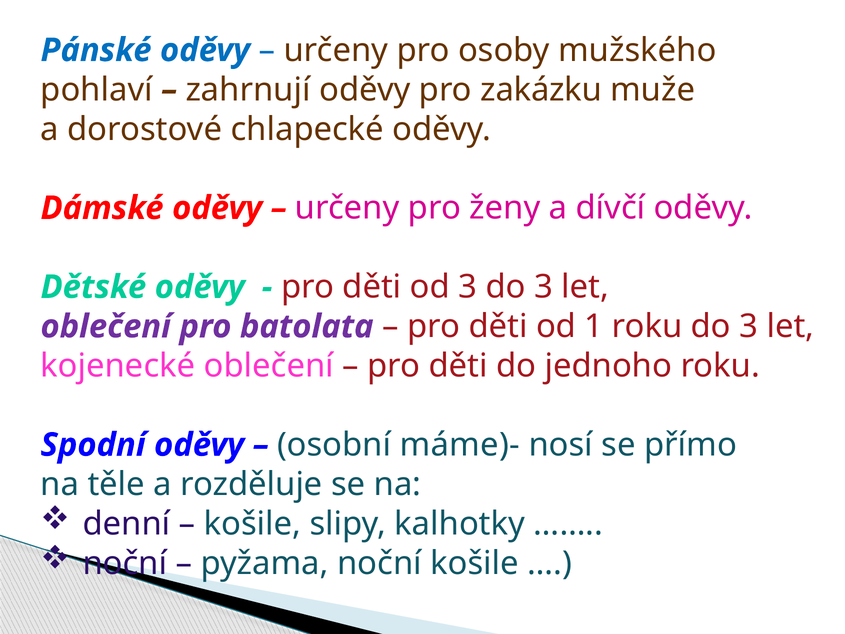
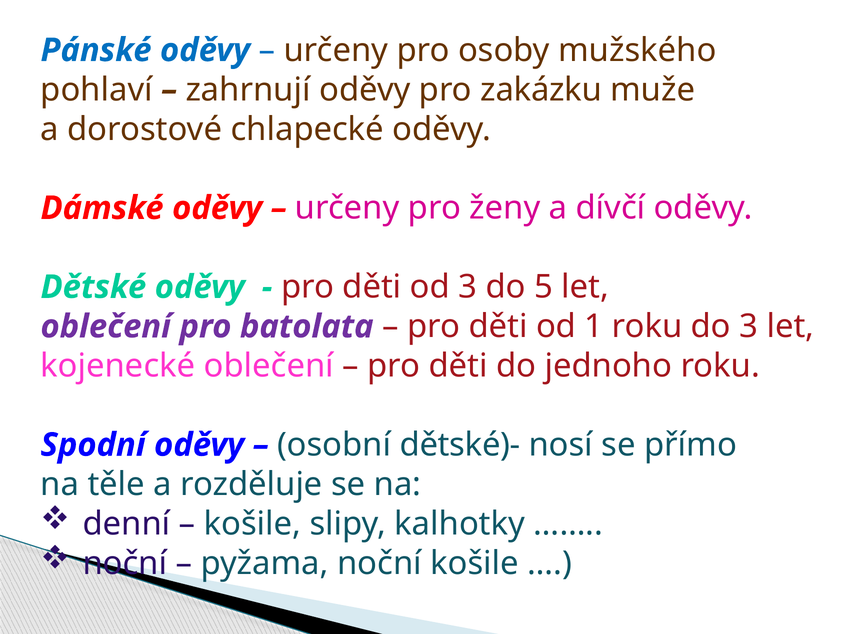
3 do 3: 3 -> 5 (544, 287)
máme)-: máme)- -> dětské)- (460, 445)
